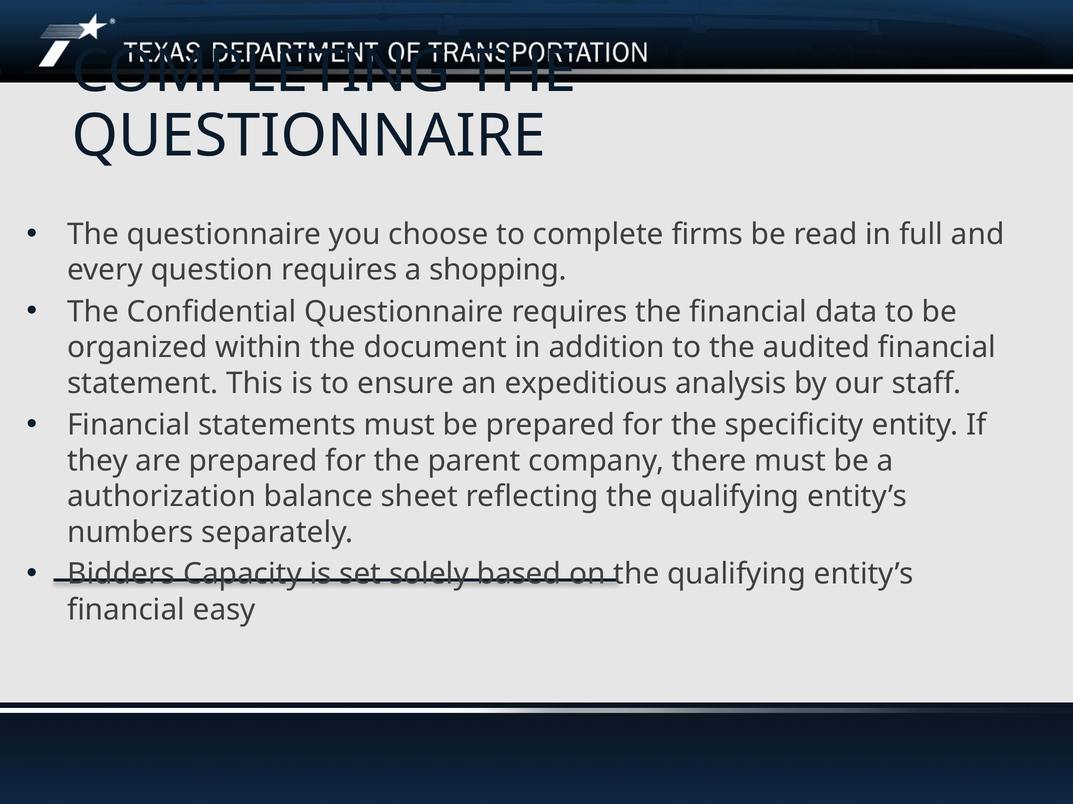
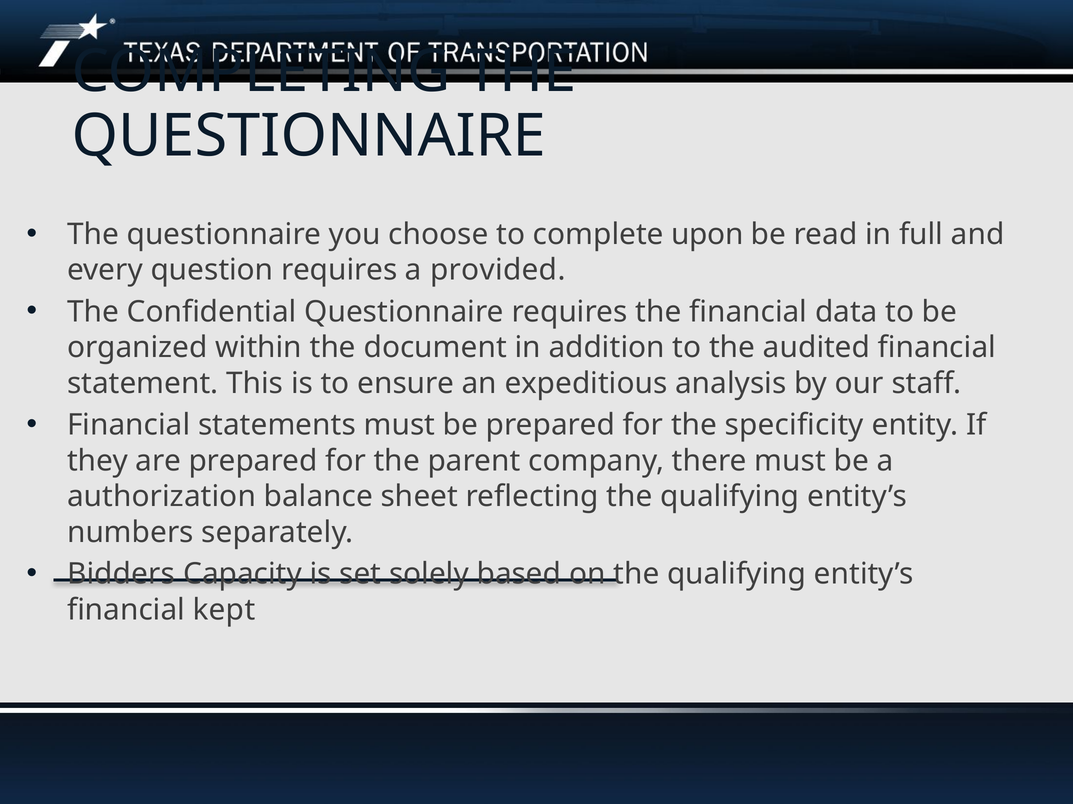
firms: firms -> upon (707, 235)
shopping: shopping -> provided (498, 270)
easy: easy -> kept (224, 610)
